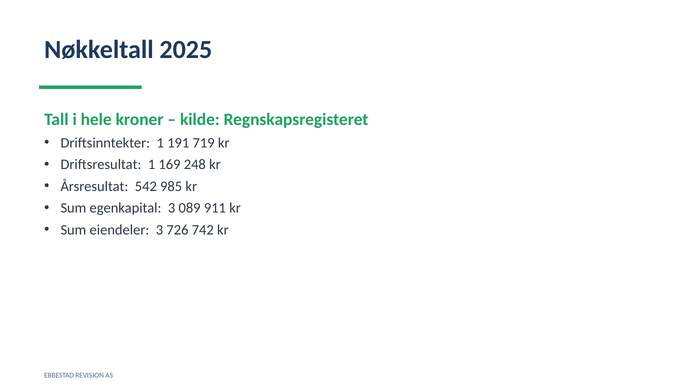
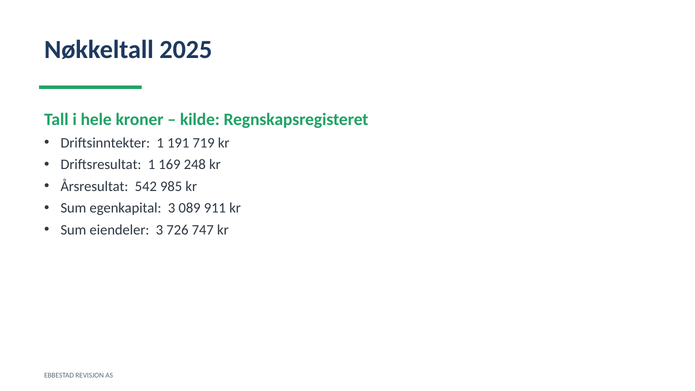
742: 742 -> 747 (203, 230)
